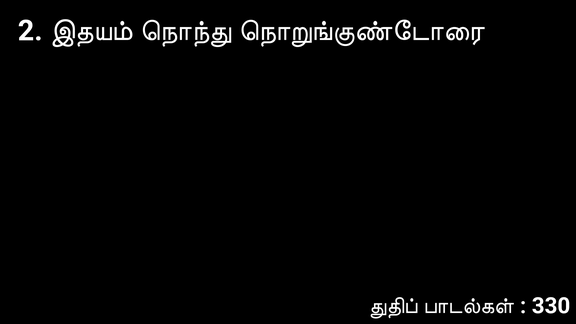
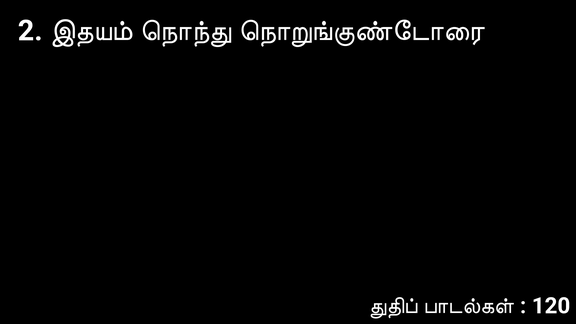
330: 330 -> 120 (551, 306)
